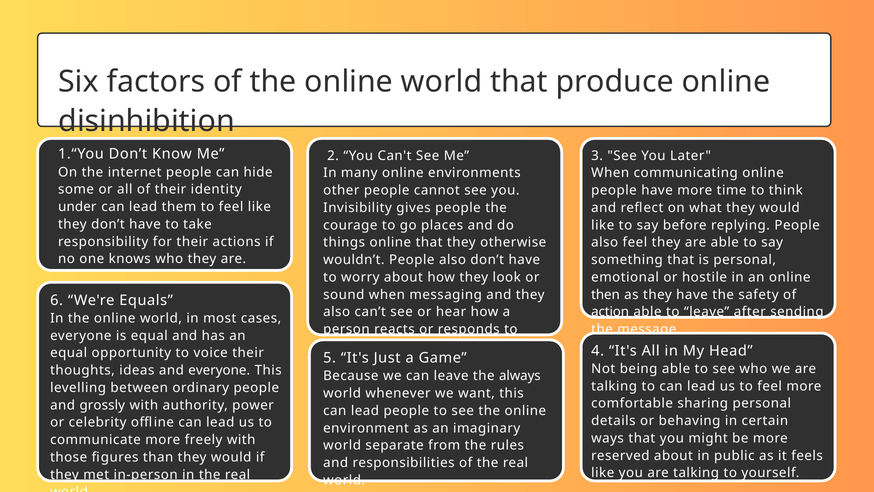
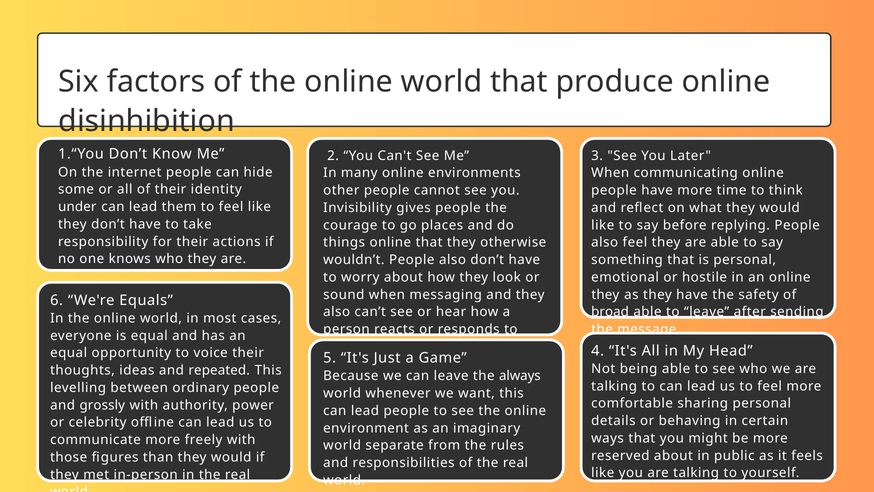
then: then -> they (605, 294)
action: action -> broad (610, 312)
and everyone: everyone -> repeated (219, 370)
